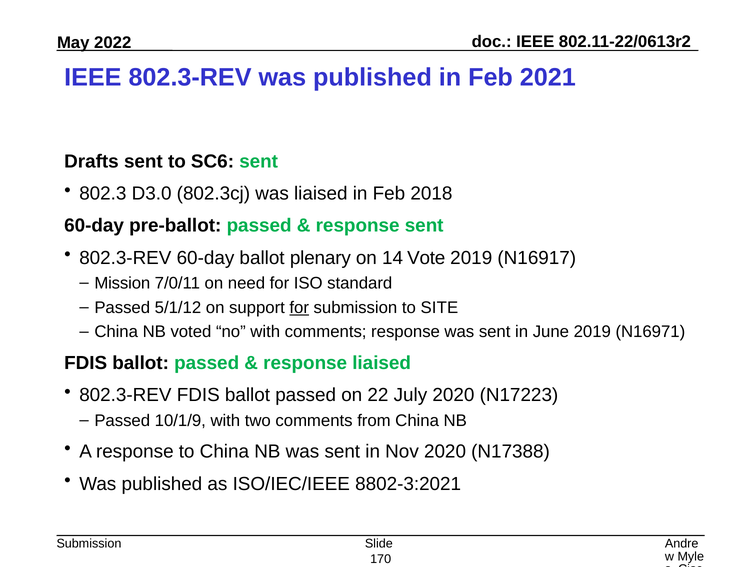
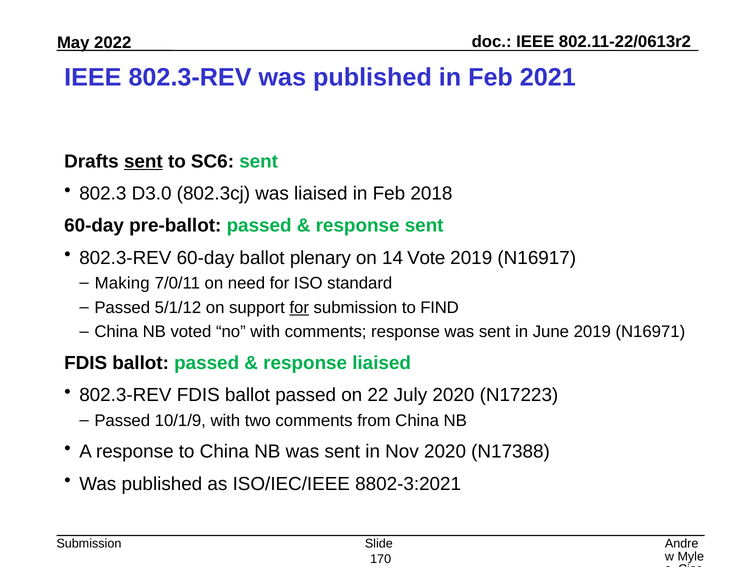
sent underline: none -> present (143, 161)
Mission: Mission -> Making (122, 283)
SITE: SITE -> FIND (440, 307)
